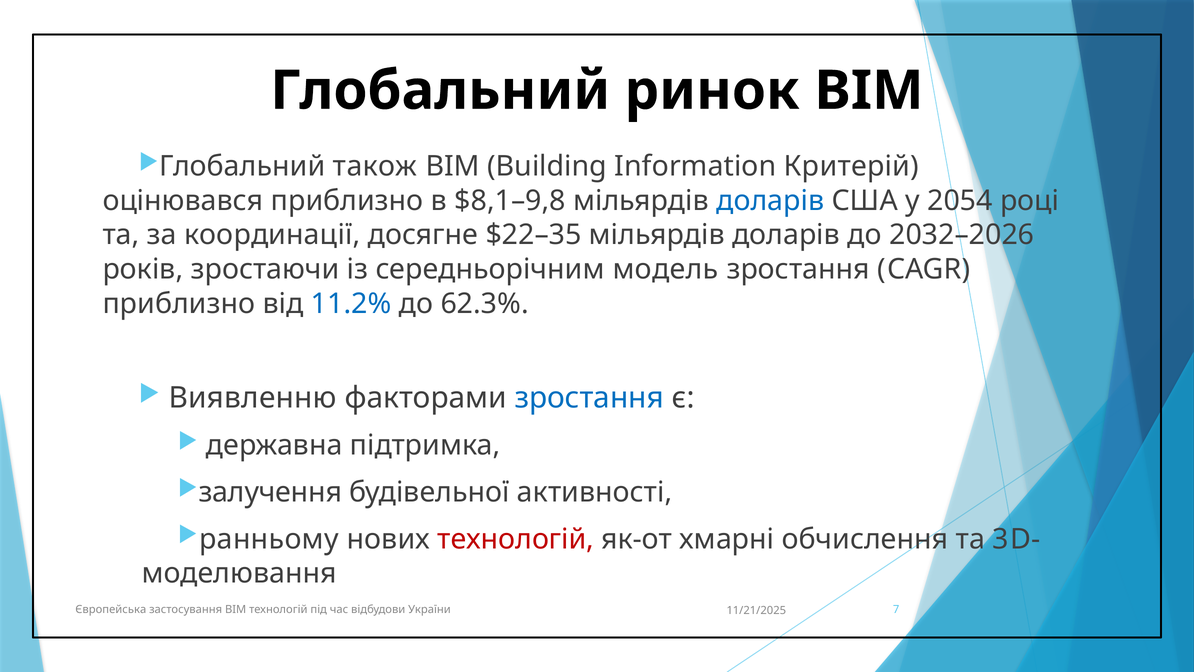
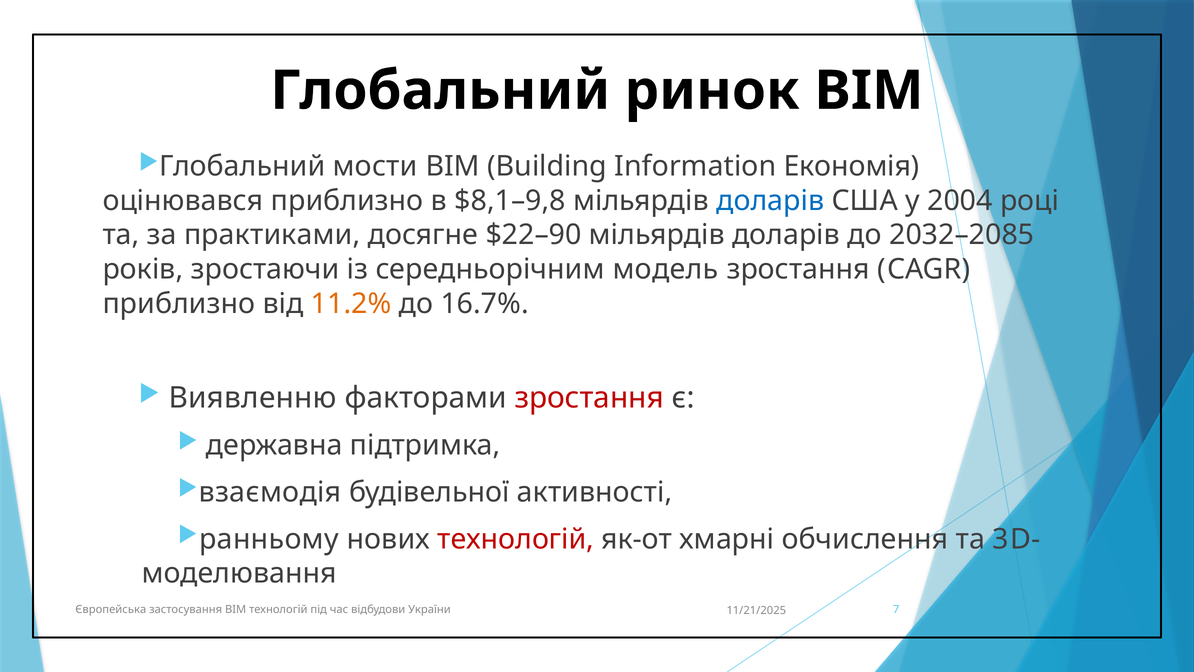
також: також -> мости (375, 166)
Критерій: Критерій -> Економія (852, 166)
2054: 2054 -> 2004 (960, 201)
координації: координації -> практиками (272, 235)
$22–35: $22–35 -> $22–90 (534, 235)
2032–2026: 2032–2026 -> 2032–2085 (962, 235)
11.2% colour: blue -> orange (351, 303)
62.3%: 62.3% -> 16.7% (485, 303)
зростання colour: blue -> red (589, 398)
залучення: залучення -> взаємодія (270, 492)
